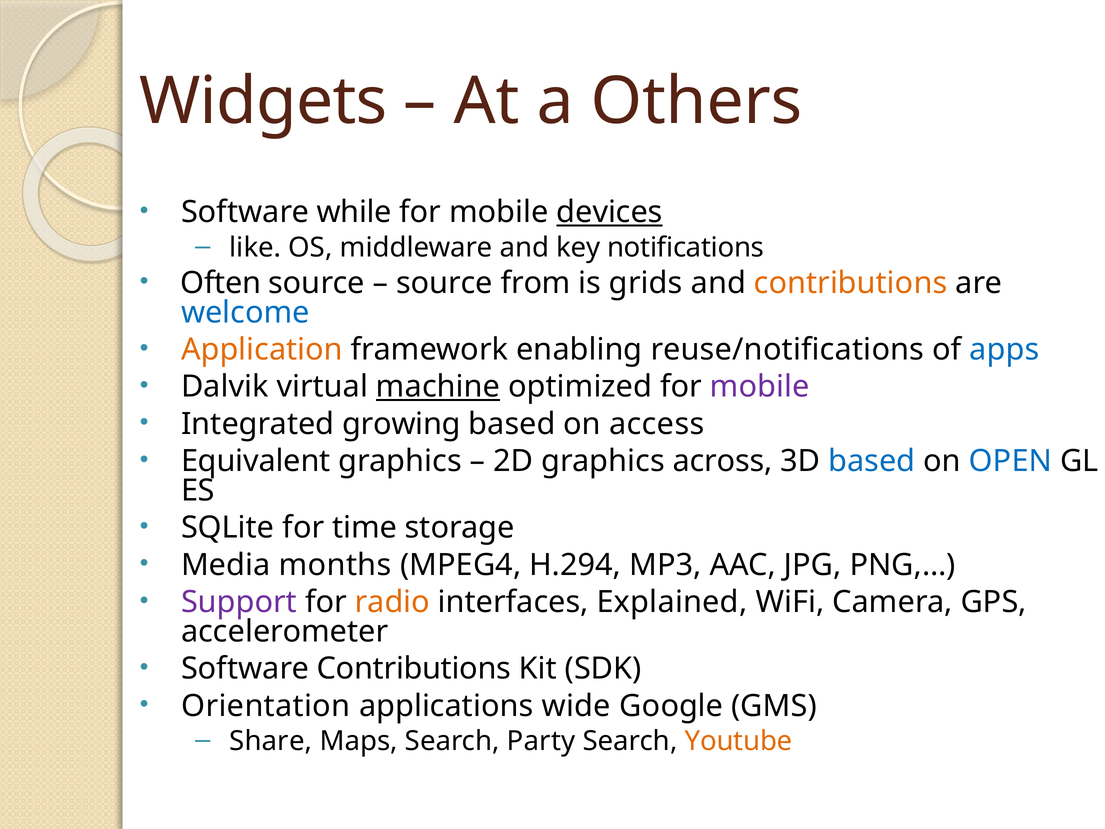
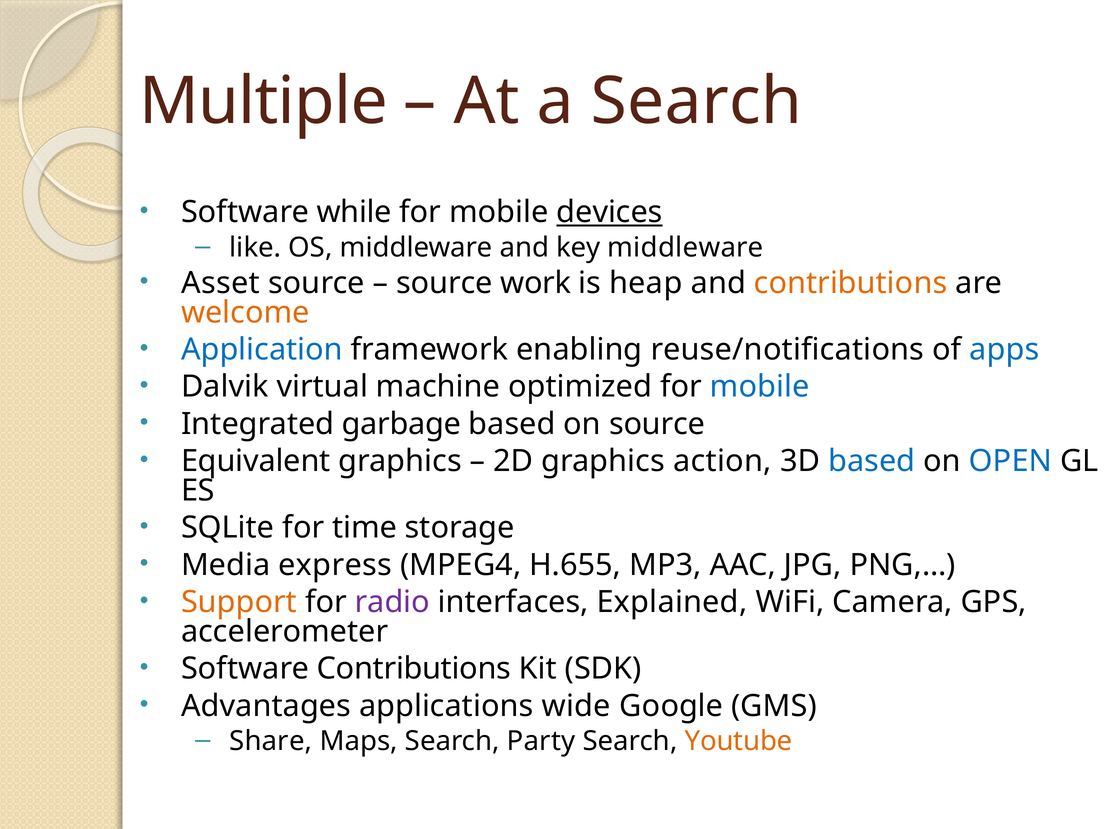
Widgets: Widgets -> Multiple (263, 101)
a Others: Others -> Search (697, 101)
key notifications: notifications -> middleware (685, 247)
Often: Often -> Asset (220, 283)
from: from -> work (536, 283)
grids: grids -> heap (646, 283)
welcome colour: blue -> orange (245, 312)
Application colour: orange -> blue (262, 350)
machine underline: present -> none (438, 387)
mobile colour: purple -> blue (760, 387)
growing: growing -> garbage (401, 424)
on access: access -> source (657, 424)
across: across -> action (722, 461)
months: months -> express (335, 565)
H.294: H.294 -> H.655 (575, 565)
Support colour: purple -> orange (239, 602)
radio colour: orange -> purple (392, 602)
Orientation: Orientation -> Advantages (266, 706)
